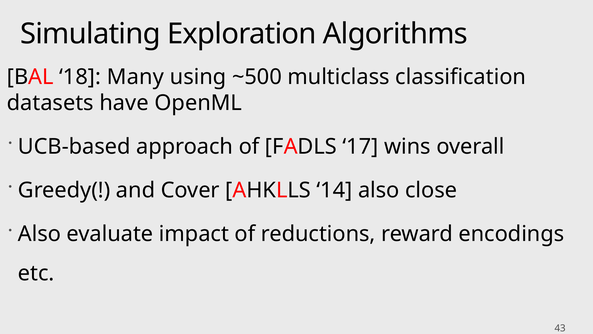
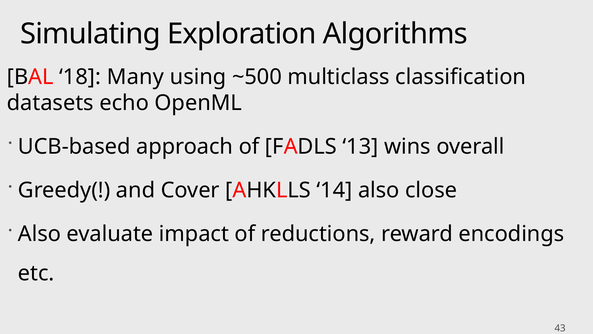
have: have -> echo (124, 103)
17: 17 -> 13 (360, 146)
